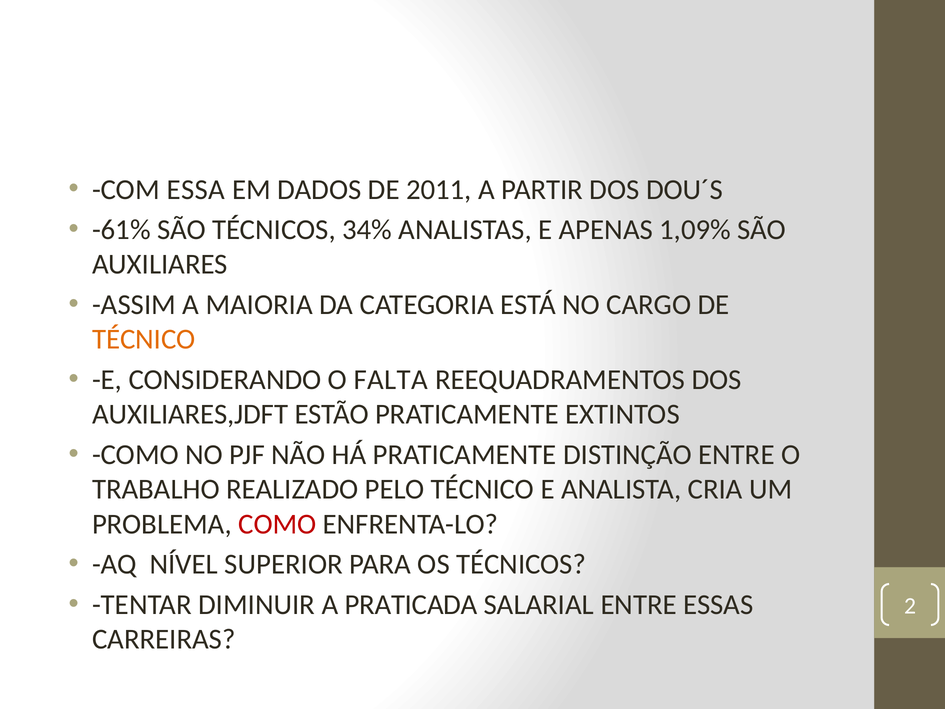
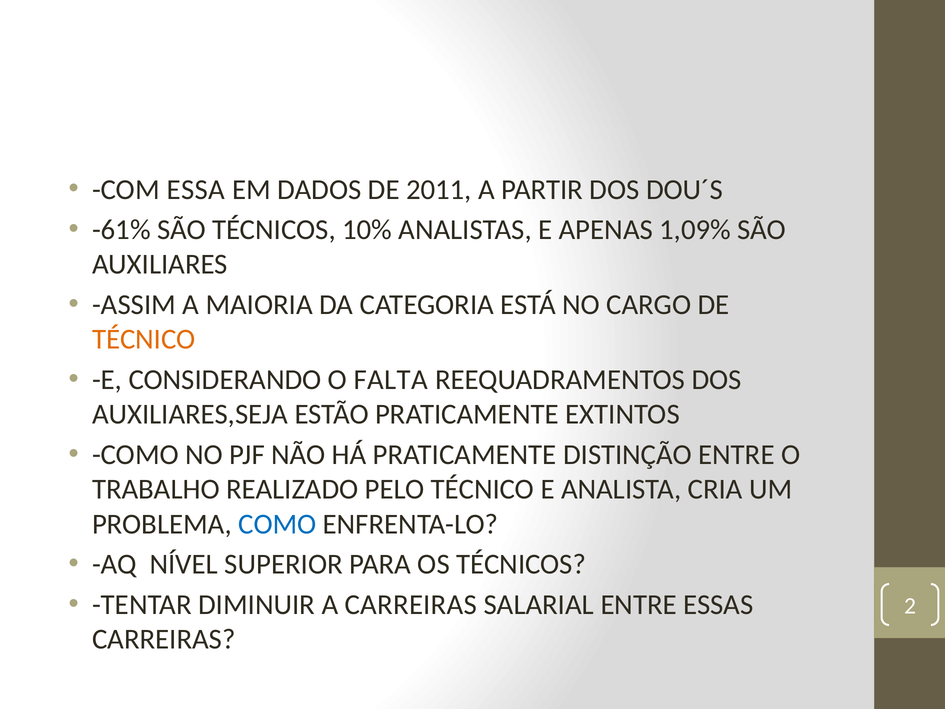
34%: 34% -> 10% (367, 230)
AUXILIARES,JDFT: AUXILIARES,JDFT -> AUXILIARES,SEJA (190, 414)
COMO colour: red -> blue (277, 524)
A PRATICADA: PRATICADA -> CARREIRAS (411, 605)
